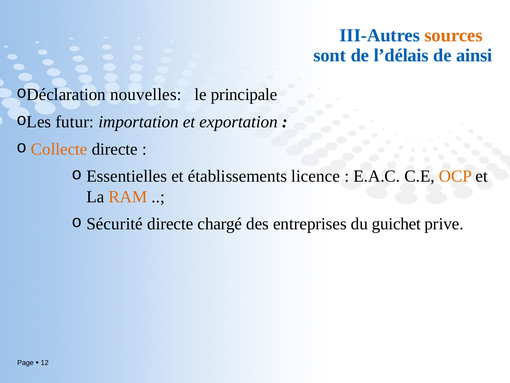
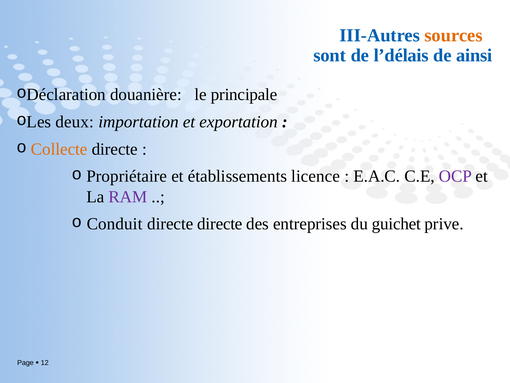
nouvelles: nouvelles -> douanière (146, 94)
futur: futur -> deux (75, 122)
Essentielles: Essentielles -> Propriétaire (127, 176)
OCP colour: orange -> purple (455, 176)
RAM colour: orange -> purple (128, 196)
Sécurité: Sécurité -> Conduit (115, 224)
directe chargé: chargé -> directe (220, 224)
